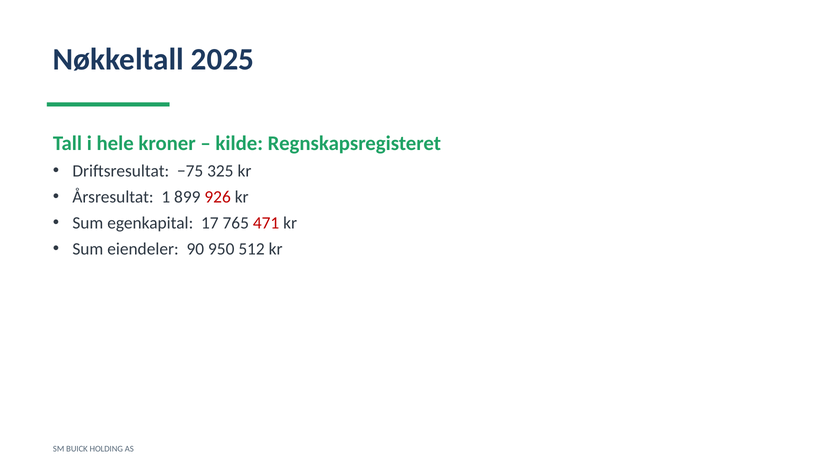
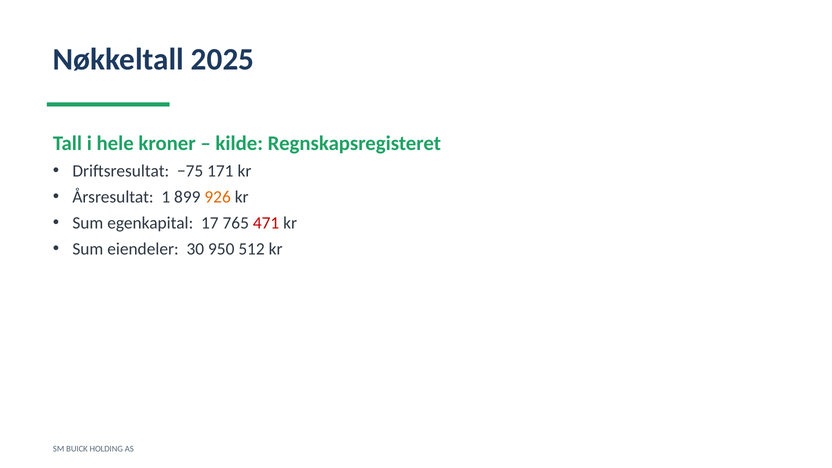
325: 325 -> 171 (220, 171)
926 colour: red -> orange (218, 197)
90: 90 -> 30 (195, 249)
